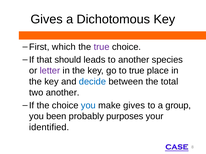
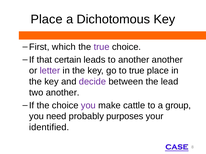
Gives: Gives -> Place (47, 19)
should: should -> certain (68, 60)
another species: species -> another (167, 60)
decide colour: blue -> purple (92, 82)
total: total -> lead (170, 82)
you colour: blue -> purple (88, 106)
make gives: gives -> cattle (134, 106)
been: been -> need (56, 117)
